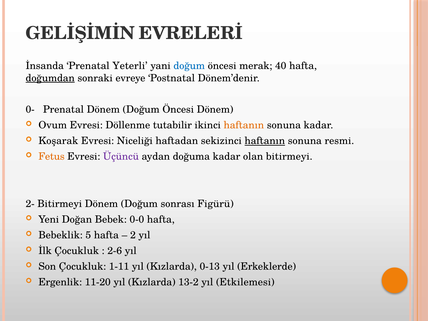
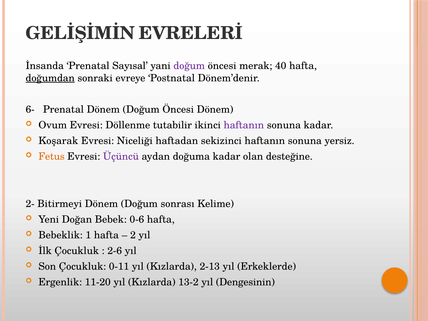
Yeterli: Yeterli -> Sayısal (130, 66)
doğum colour: blue -> purple (189, 66)
0-: 0- -> 6- (30, 109)
haftanın colour: orange -> purple (244, 125)
haftanın underline: present -> none (265, 141)
resmi: resmi -> yersiz (340, 141)
olan bitirmeyi: bitirmeyi -> desteğine (289, 157)
Figürü: Figürü -> Kelime (216, 204)
0-0: 0-0 -> 0-6 (137, 219)
5: 5 -> 1 (88, 235)
1-11: 1-11 -> 0-11 (119, 267)
0-13: 0-13 -> 2-13 (210, 267)
Etkilemesi: Etkilemesi -> Dengesinin (245, 282)
